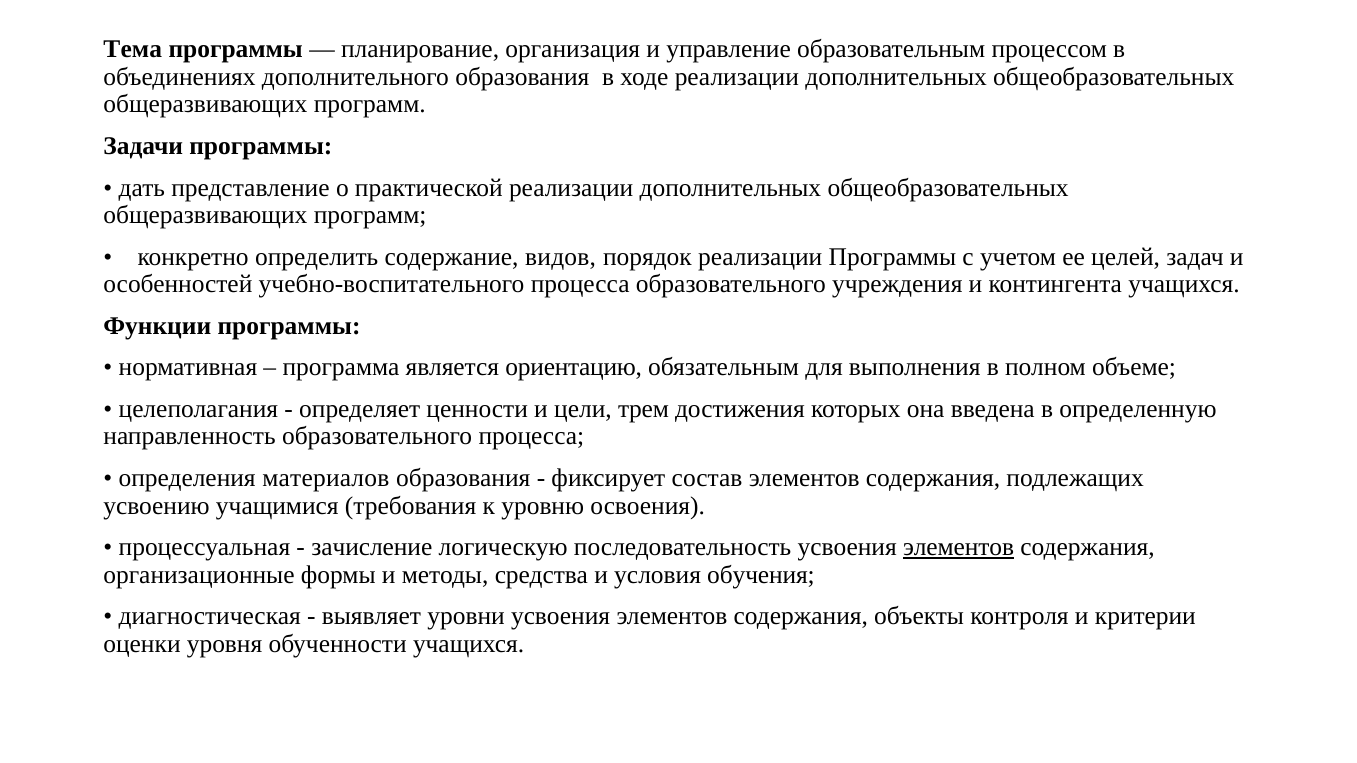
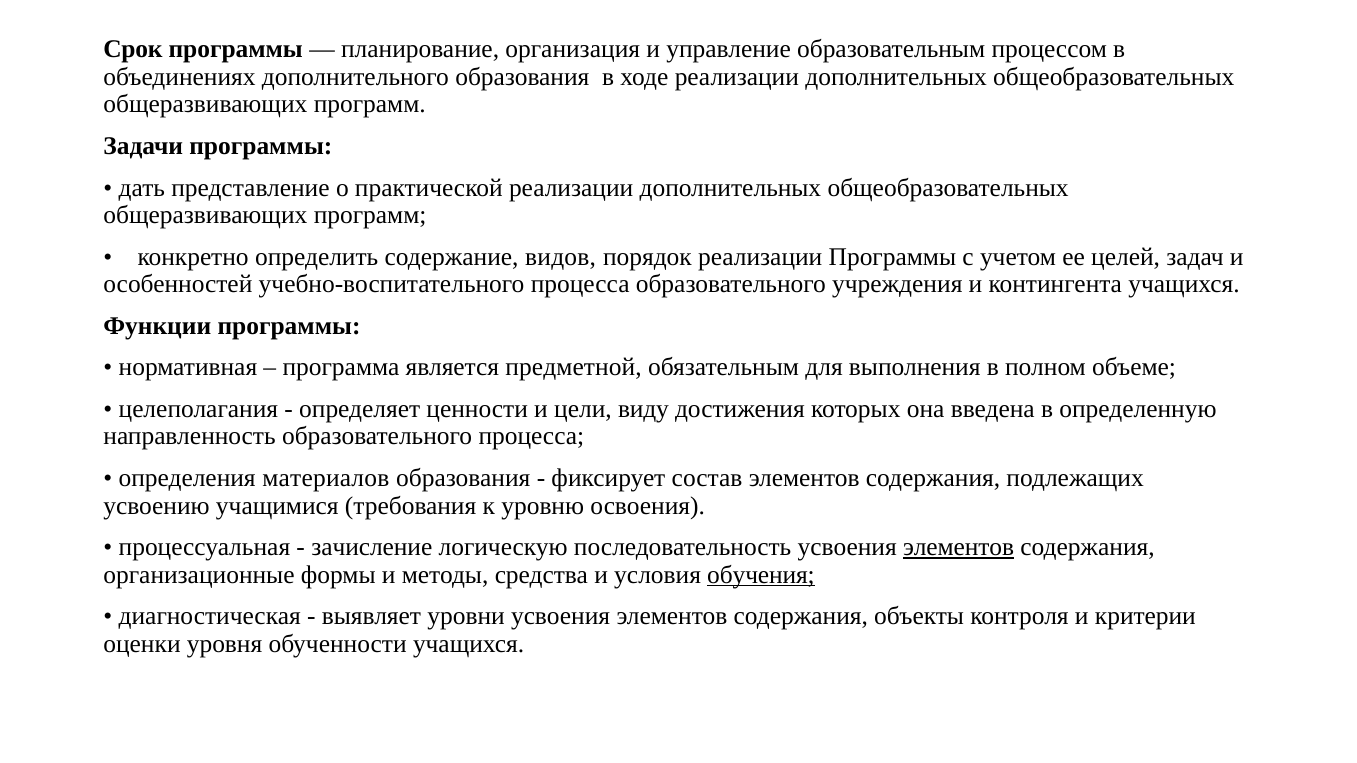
Тема: Тема -> Срок (133, 50)
ориентацию: ориентацию -> предметной (574, 368)
трем: трем -> виду (643, 409)
обучения underline: none -> present (761, 575)
